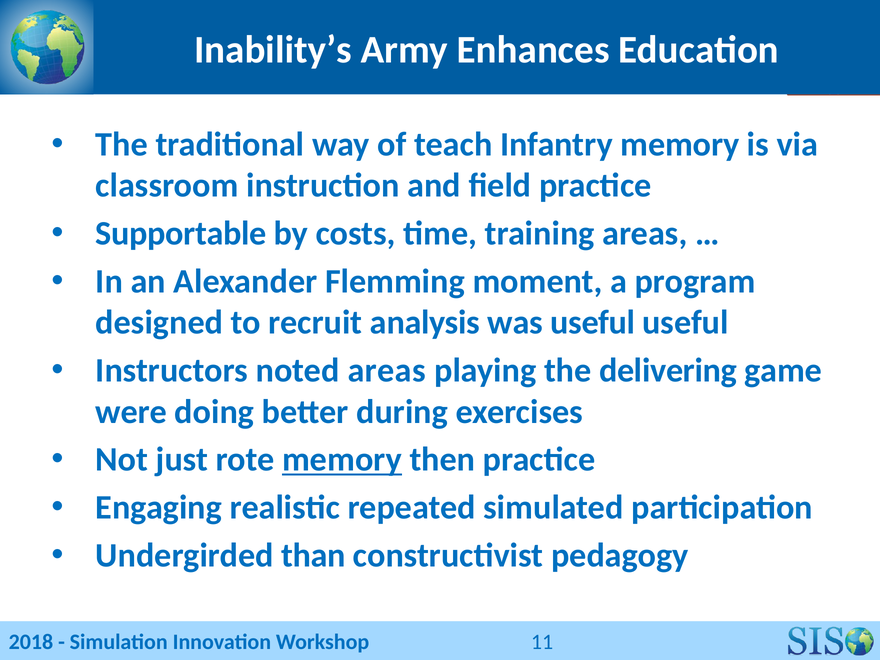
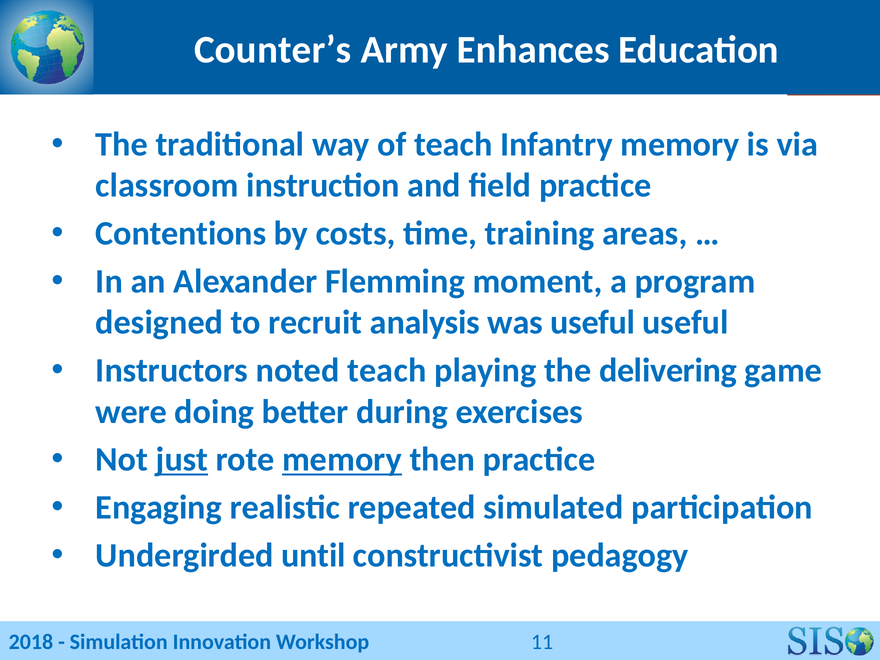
Inability’s: Inability’s -> Counter’s (273, 50)
Supportable: Supportable -> Contentions (181, 234)
noted areas: areas -> teach (387, 371)
just underline: none -> present (182, 460)
than: than -> until (313, 556)
